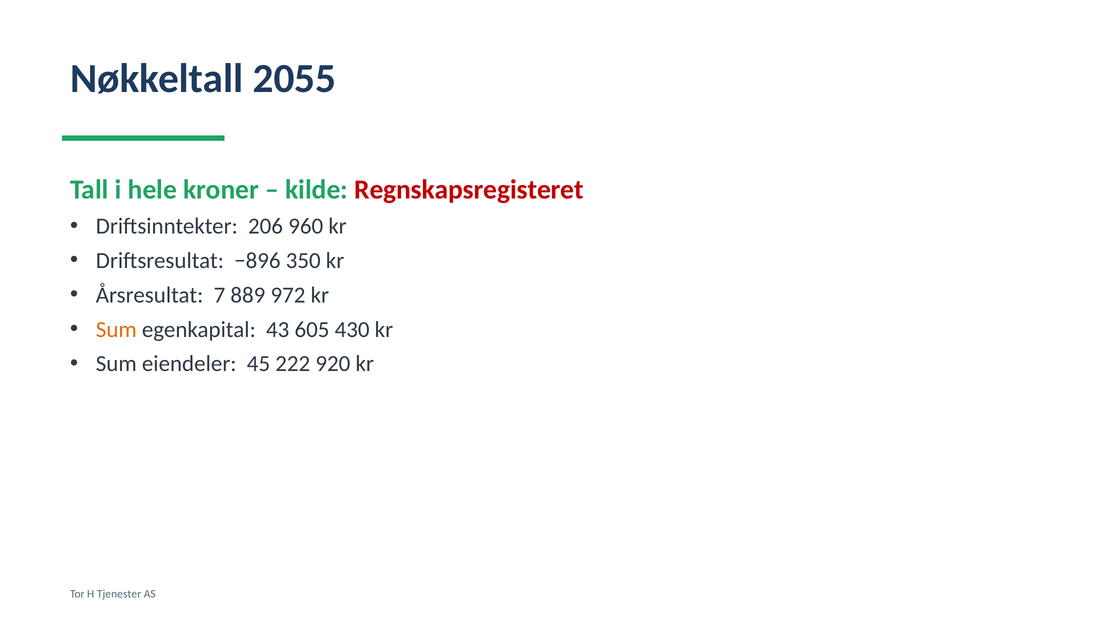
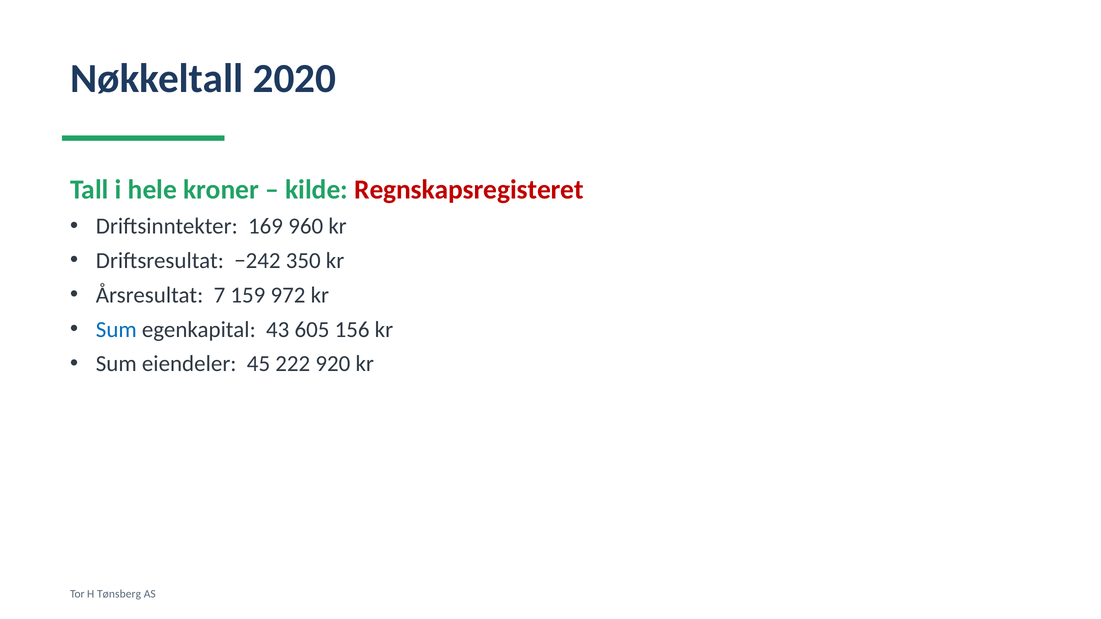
2055: 2055 -> 2020 (294, 79)
206: 206 -> 169 (266, 226)
−896: −896 -> −242 (257, 261)
889: 889 -> 159 (248, 295)
Sum colour: orange -> blue (116, 330)
430: 430 -> 156 (352, 330)
Tjenester: Tjenester -> Tønsberg (119, 594)
